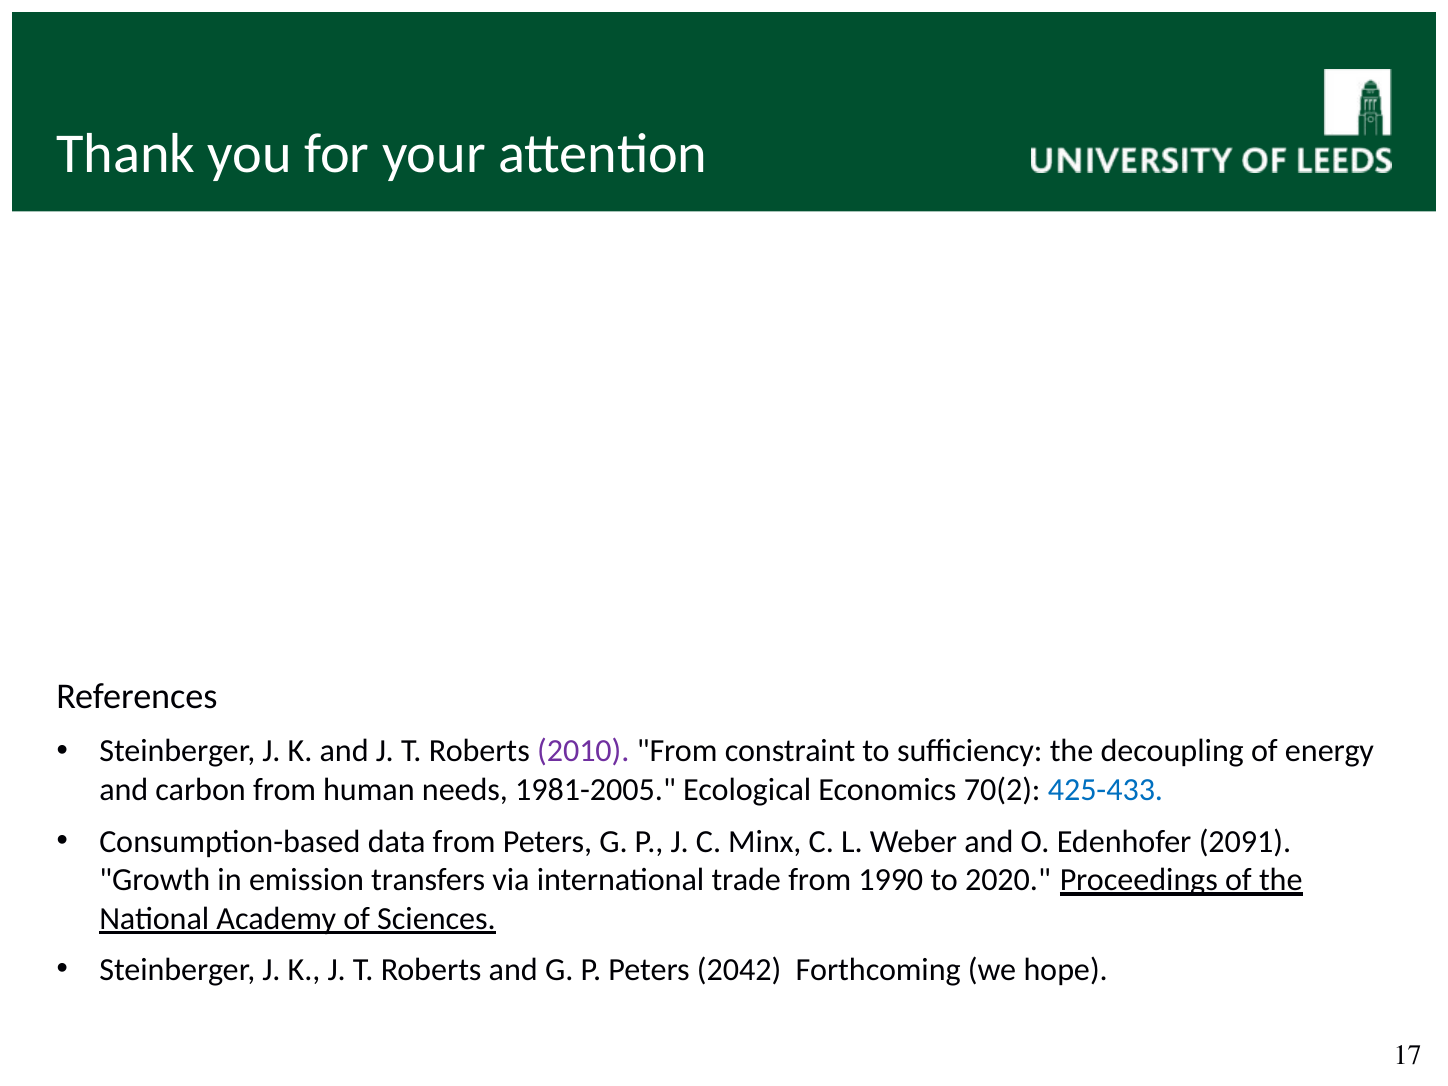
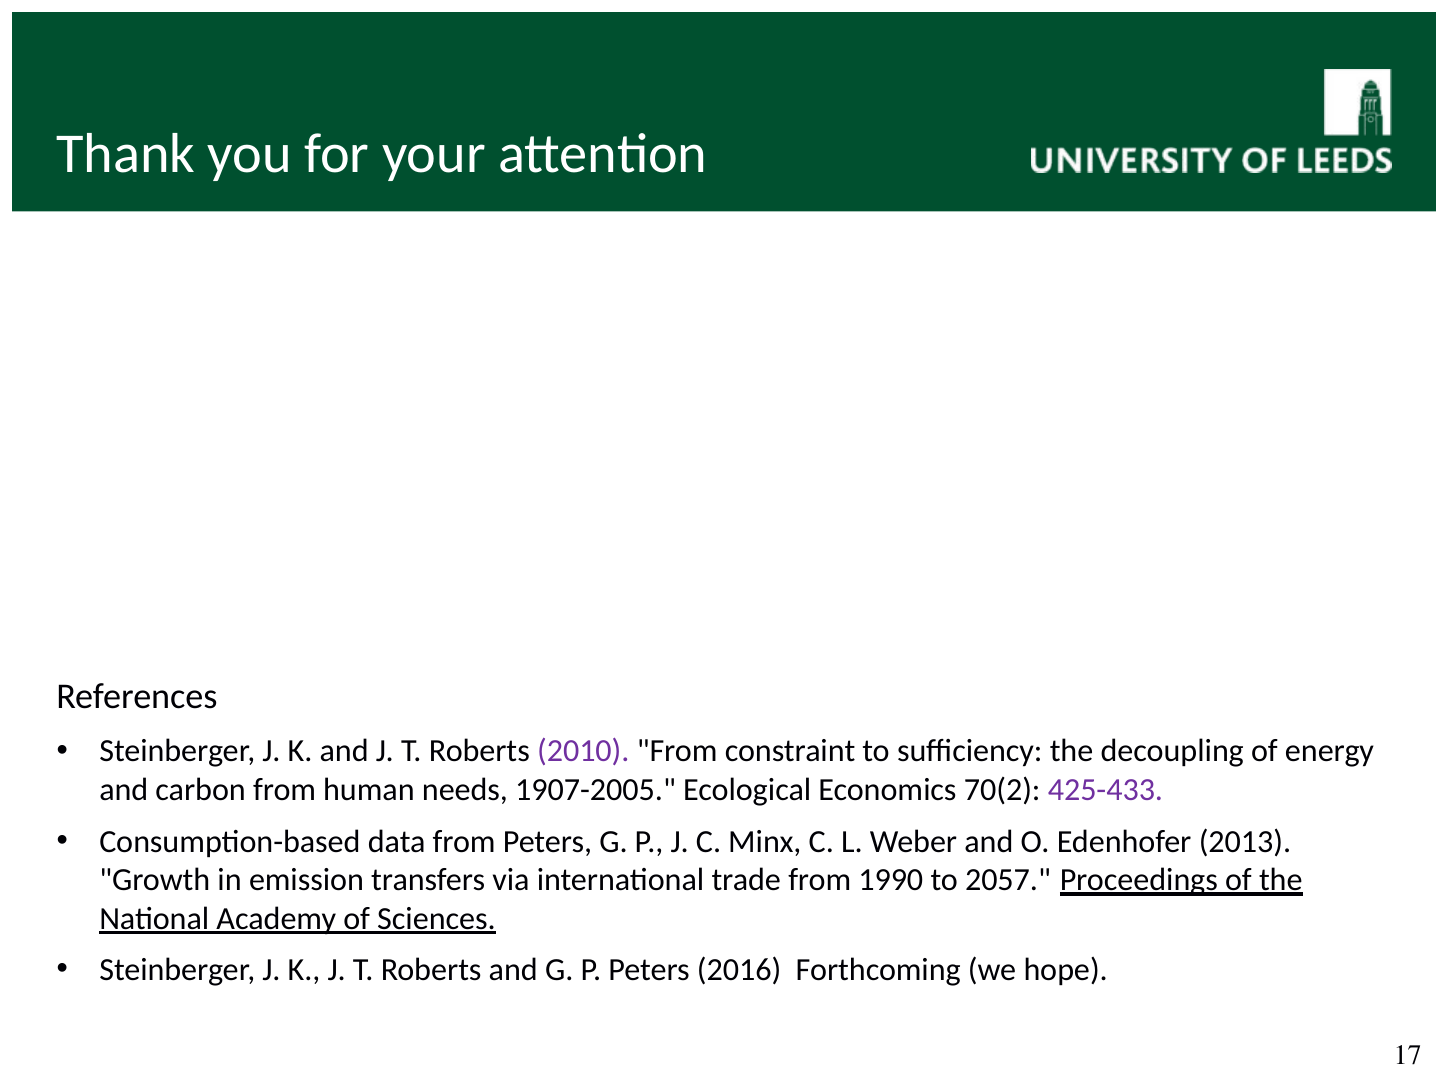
1981-2005: 1981-2005 -> 1907-2005 (596, 790)
425-433 colour: blue -> purple (1105, 790)
2091: 2091 -> 2013 (1245, 841)
2020: 2020 -> 2057 (1008, 880)
2042: 2042 -> 2016 (739, 970)
